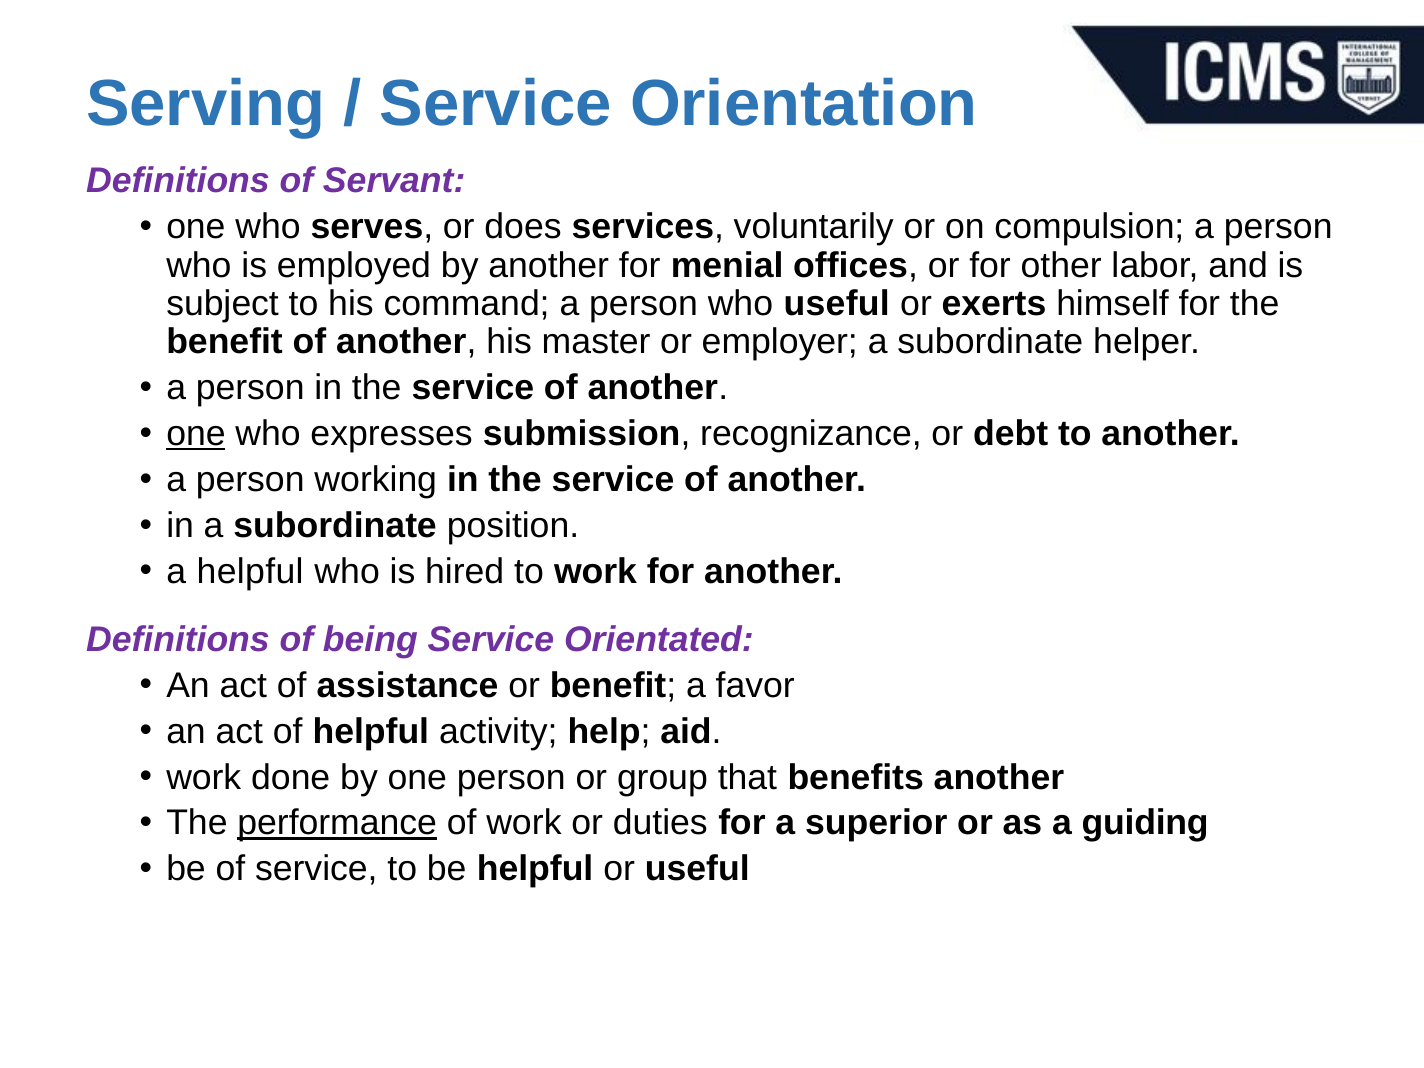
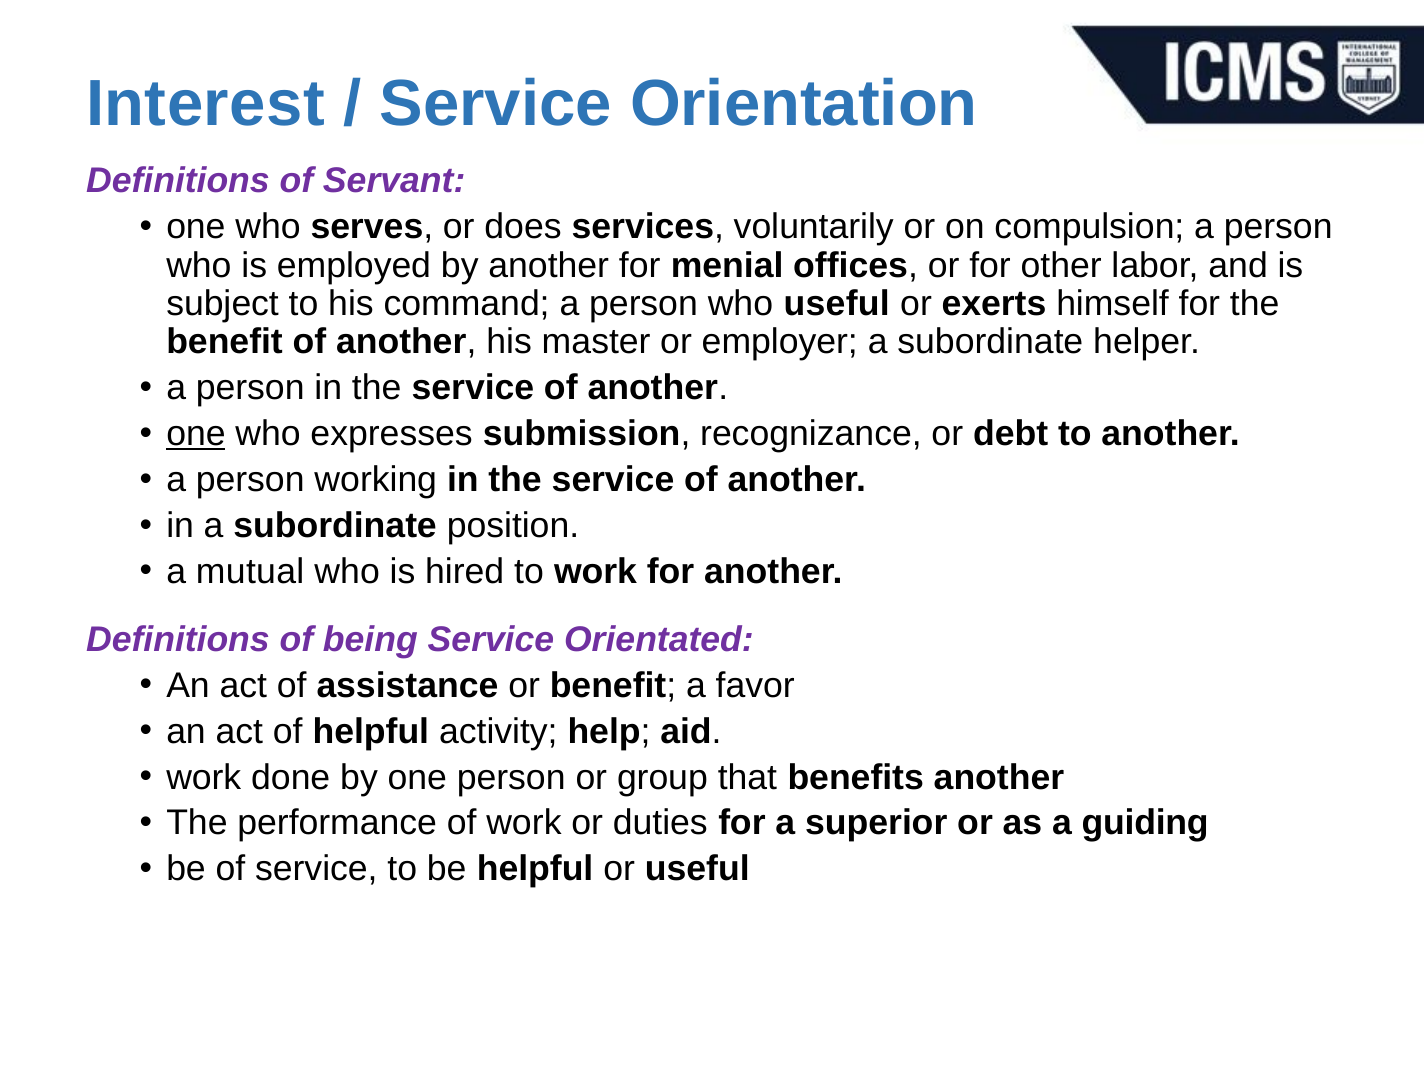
Serving: Serving -> Interest (206, 104)
a helpful: helpful -> mutual (250, 572)
performance underline: present -> none (337, 823)
